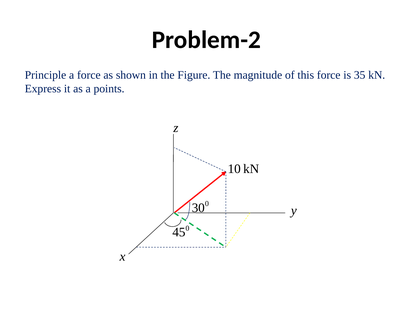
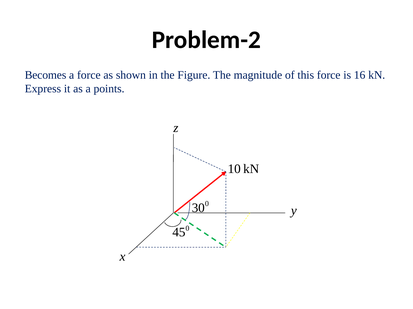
Principle: Principle -> Becomes (46, 75)
35: 35 -> 16 (360, 75)
